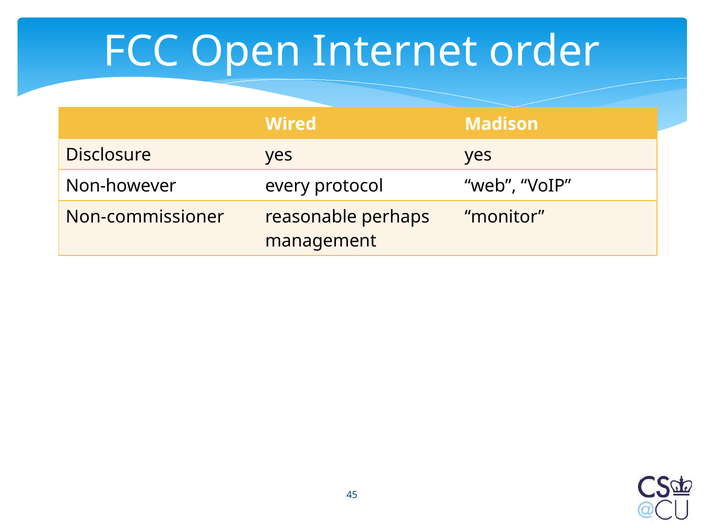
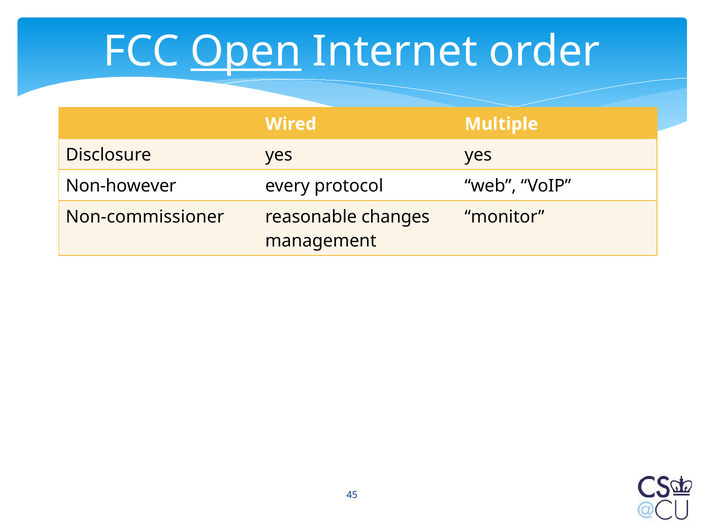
Open underline: none -> present (246, 51)
Madison: Madison -> Multiple (501, 124)
perhaps: perhaps -> changes (396, 217)
